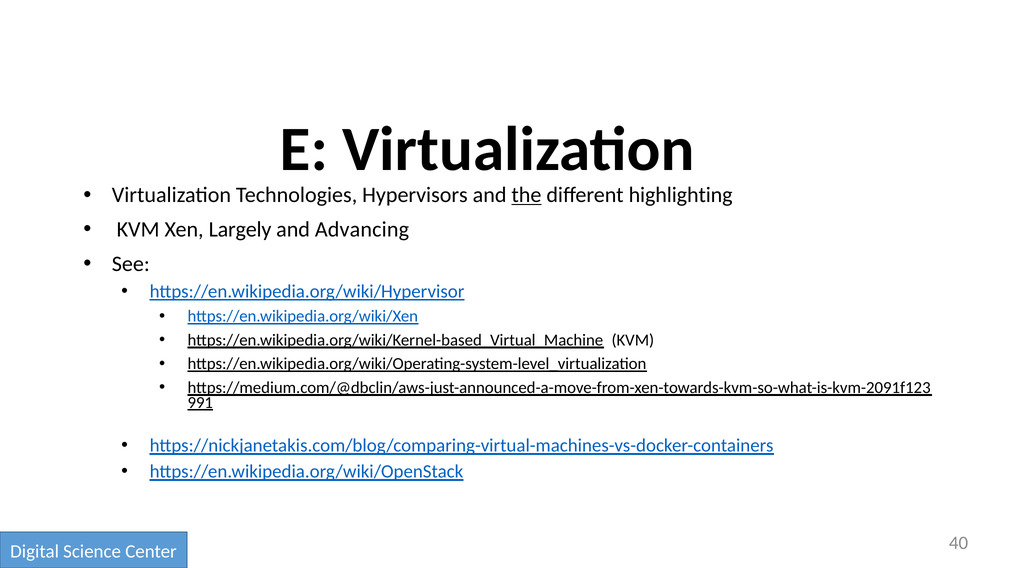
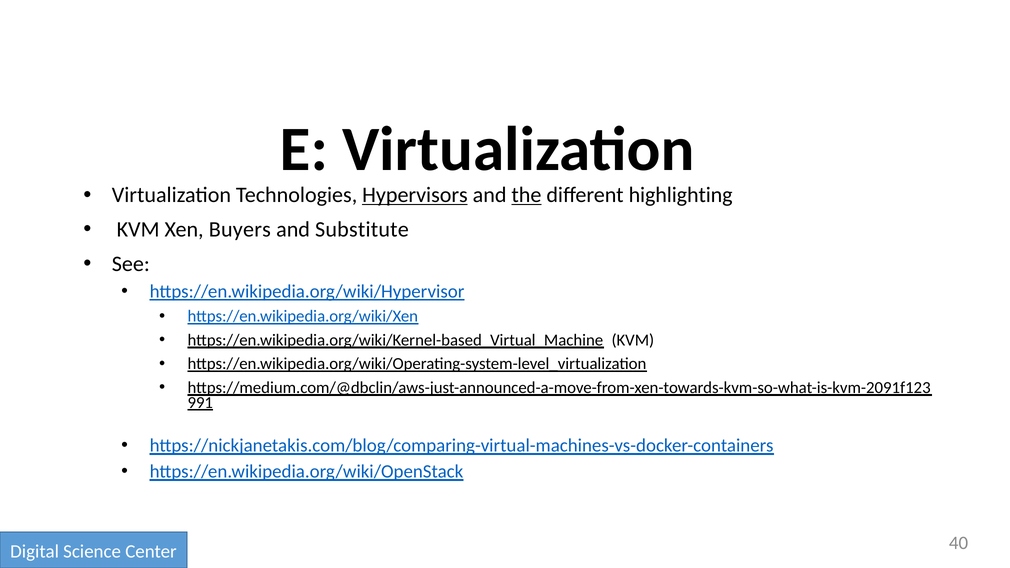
Hypervisors underline: none -> present (415, 195)
Largely: Largely -> Buyers (240, 229)
Advancing: Advancing -> Substitute (362, 229)
